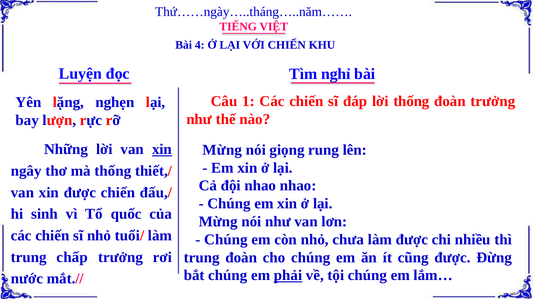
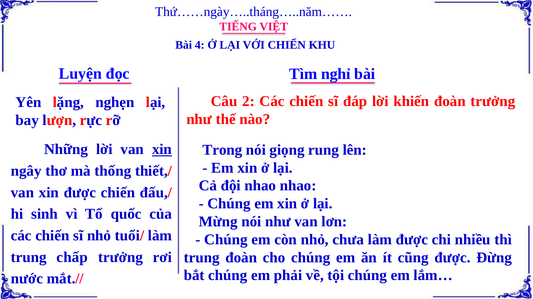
1: 1 -> 2 (248, 101)
lời thống: thống -> khiến (411, 101)
Mừng: Mừng -> Trong (222, 150)
phải underline: present -> none (288, 276)
